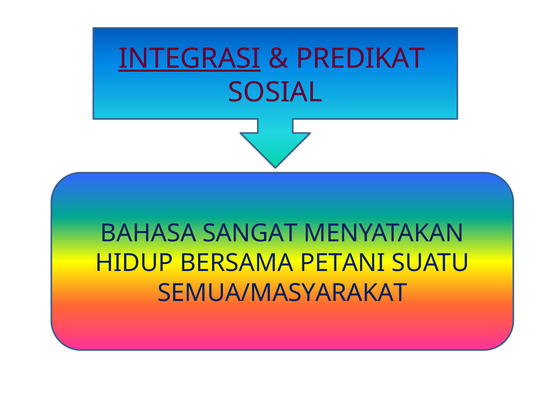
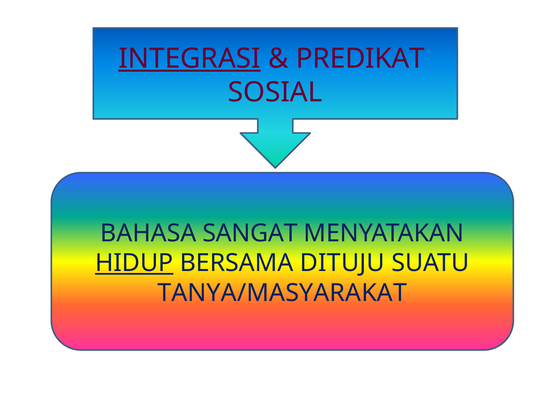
HIDUP underline: none -> present (134, 263)
PETANI: PETANI -> DITUJU (342, 263)
SEMUA/MASYARAKAT: SEMUA/MASYARAKAT -> TANYA/MASYARAKAT (282, 293)
